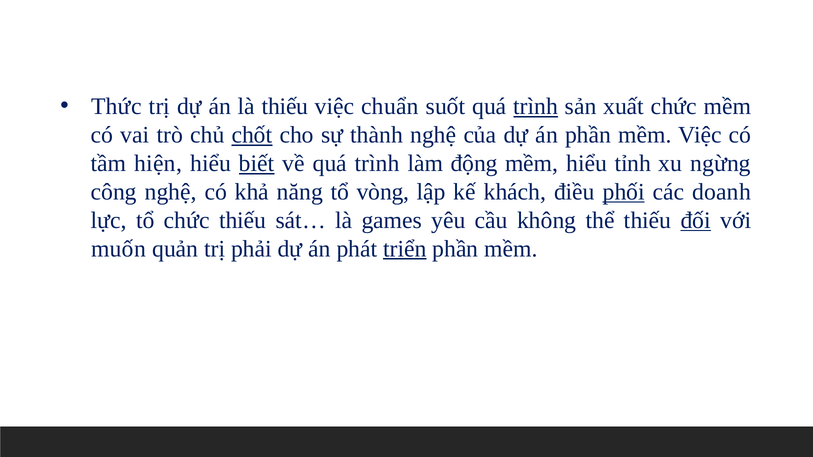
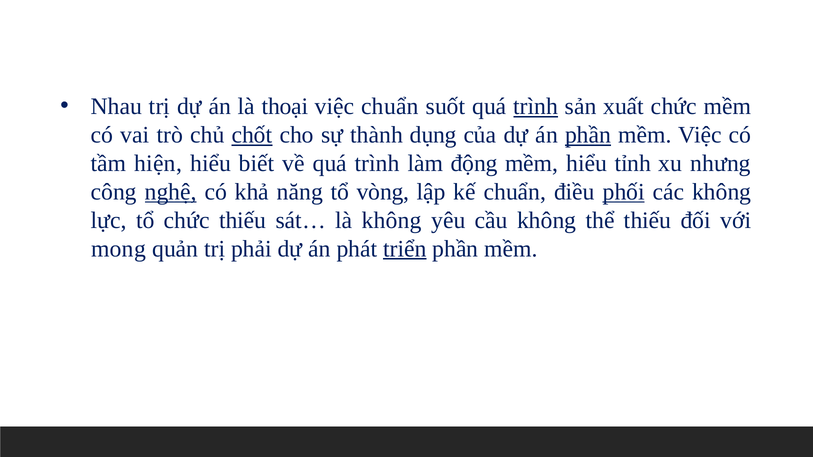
Thức: Thức -> Nhau (117, 107)
là thiếu: thiếu -> thoại (285, 107)
thành nghệ: nghệ -> dụng (433, 135)
phần underline: none -> present (588, 135)
biết underline: present -> none (257, 163)
ngừng: ngừng -> nhưng (720, 163)
nghệ underline: none -> present (171, 192)
kế khách: khách -> chuẩn (515, 192)
các doanh: doanh -> không (722, 192)
là games: games -> không (392, 220)
đối underline: present -> none (696, 220)
muốn: muốn -> mong (119, 249)
